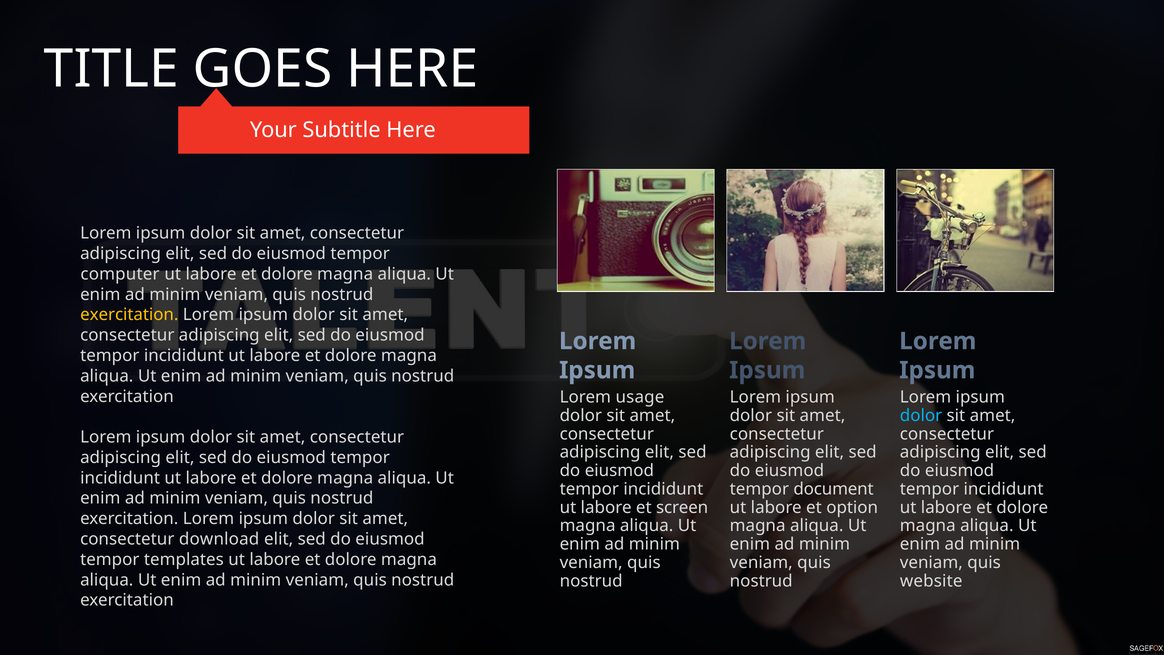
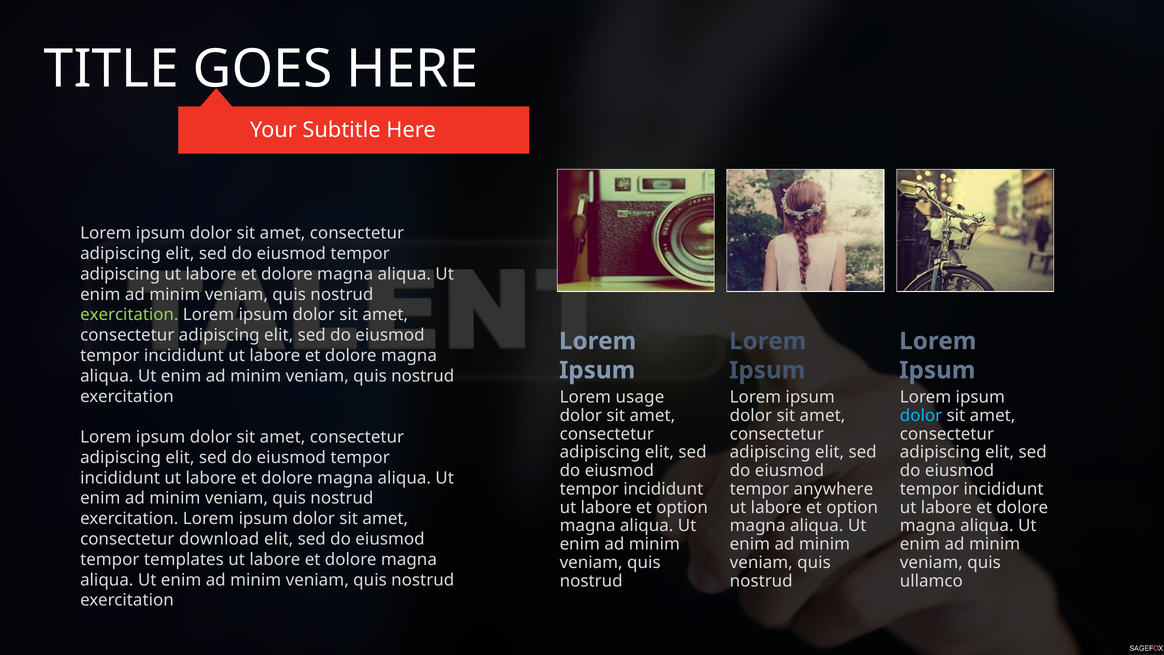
computer: computer -> adipiscing (120, 274)
exercitation colour: yellow -> light green (129, 315)
document: document -> anywhere (833, 489)
screen: screen -> option (682, 507)
website: website -> ullamco (931, 581)
